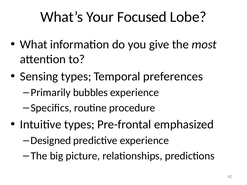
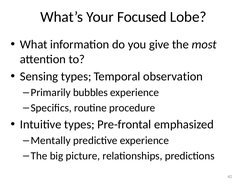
preferences: preferences -> observation (173, 77)
Designed: Designed -> Mentally (51, 141)
